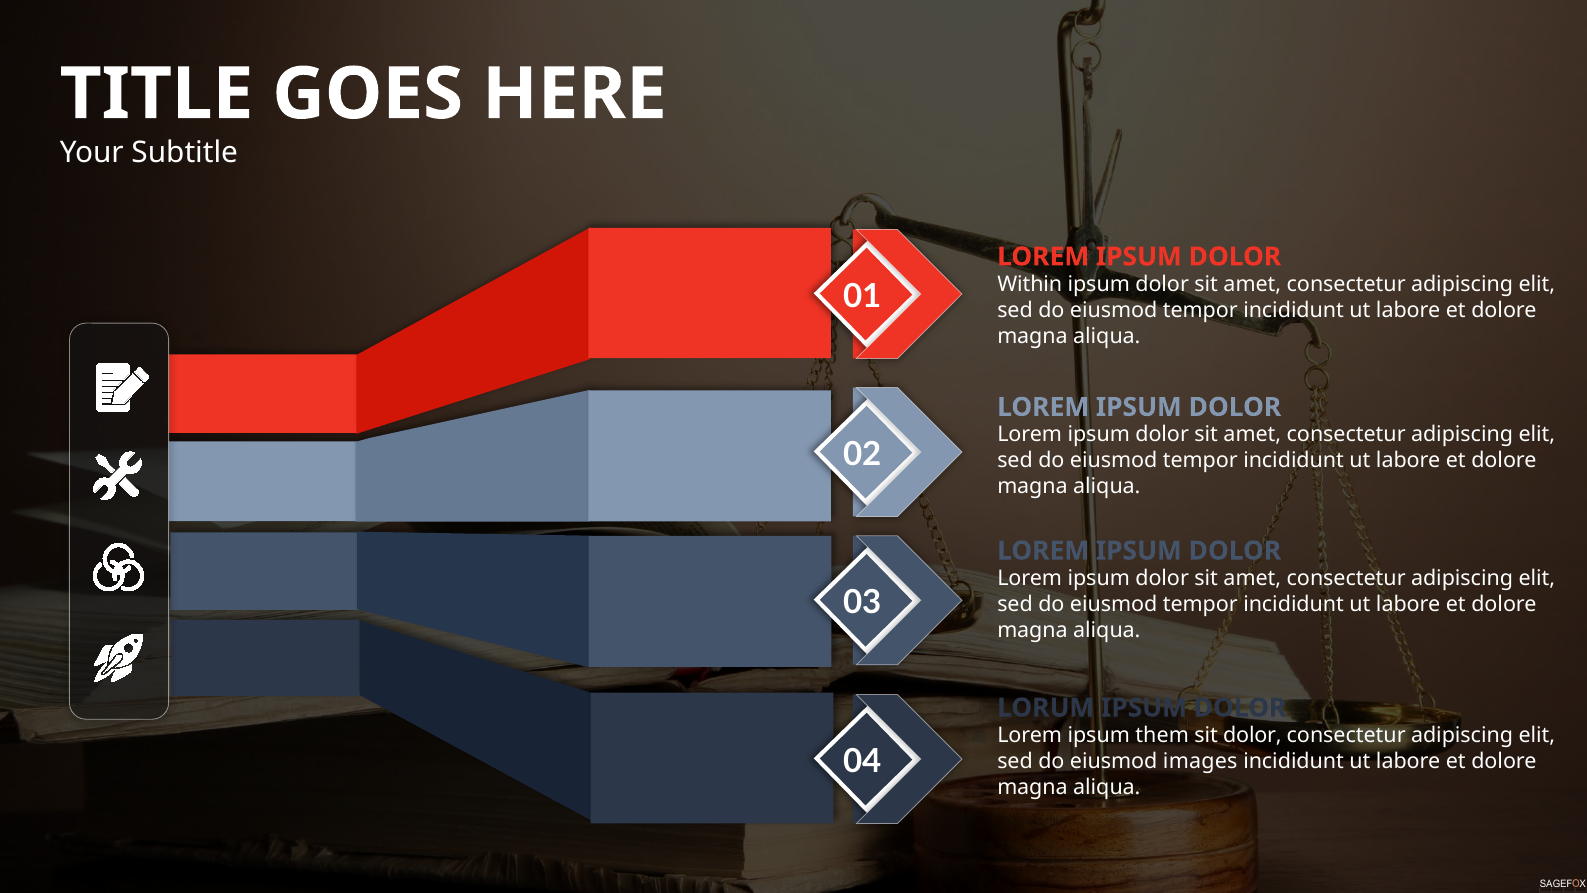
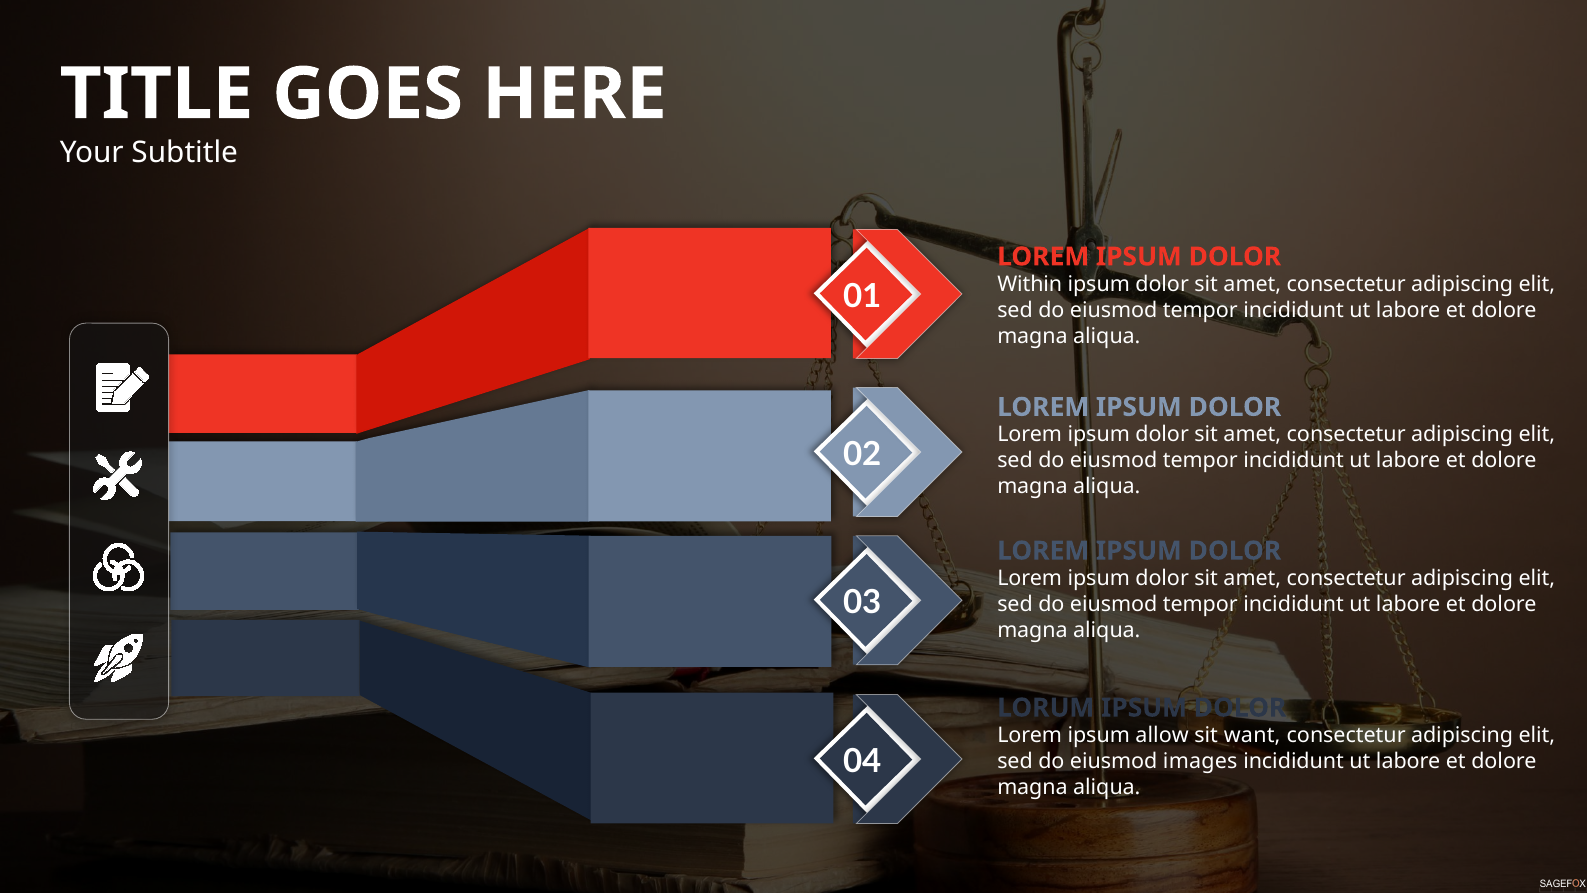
them: them -> allow (1162, 735)
sit dolor: dolor -> want (1252, 735)
